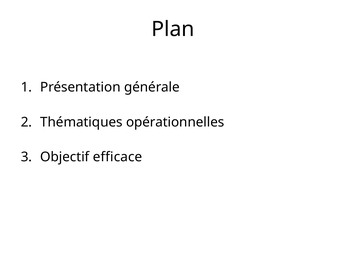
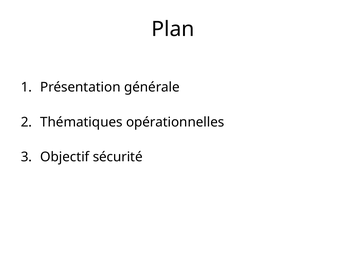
efficace: efficace -> sécurité (118, 157)
